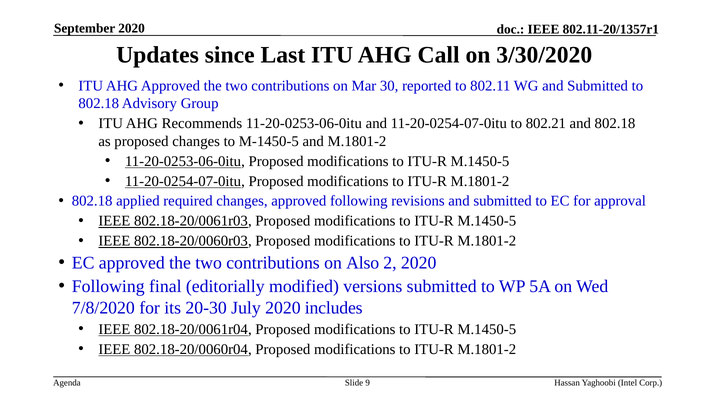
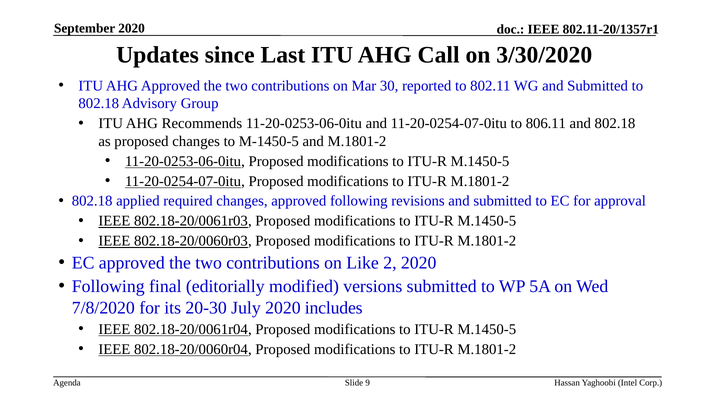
802.21: 802.21 -> 806.11 (546, 123)
Also: Also -> Like (363, 263)
